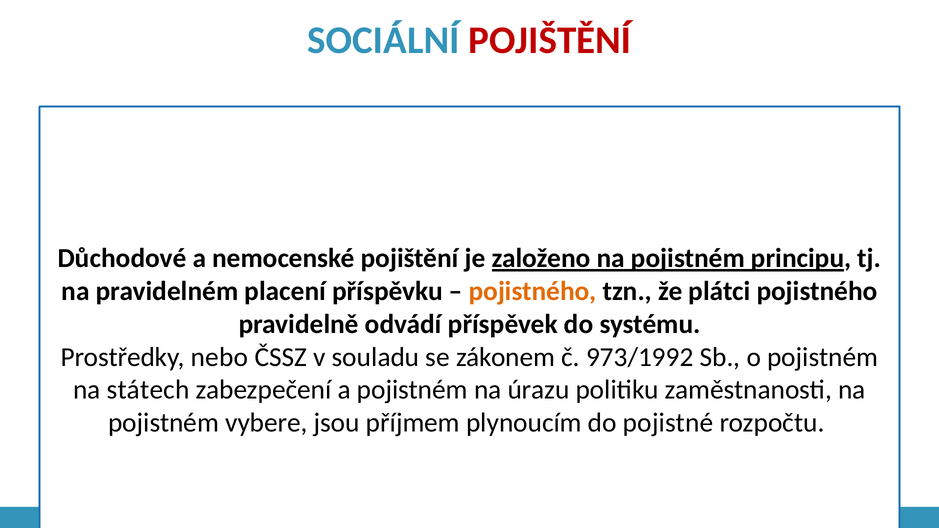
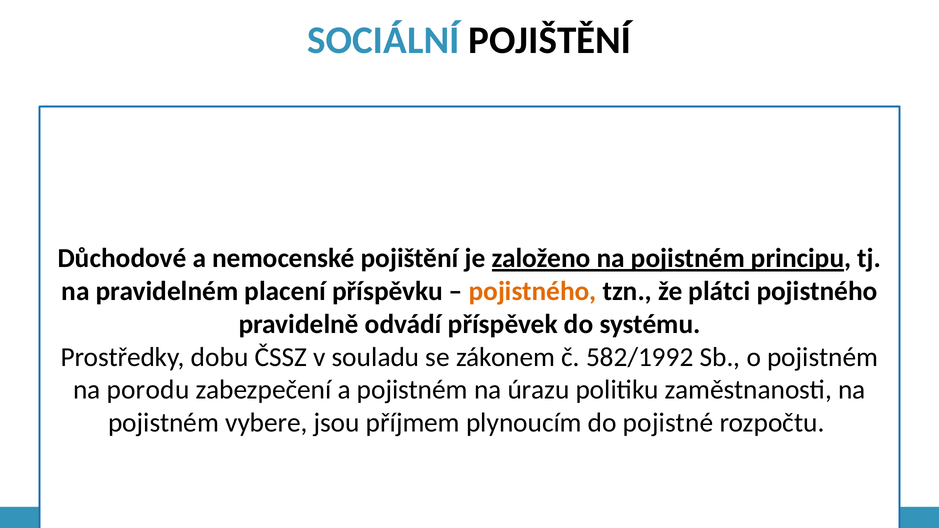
POJIŠTĚNÍ colour: red -> black (550, 40)
nebo: nebo -> dobu (220, 357)
973/1992: 973/1992 -> 582/1992 (640, 357)
státech: státech -> porodu (148, 390)
